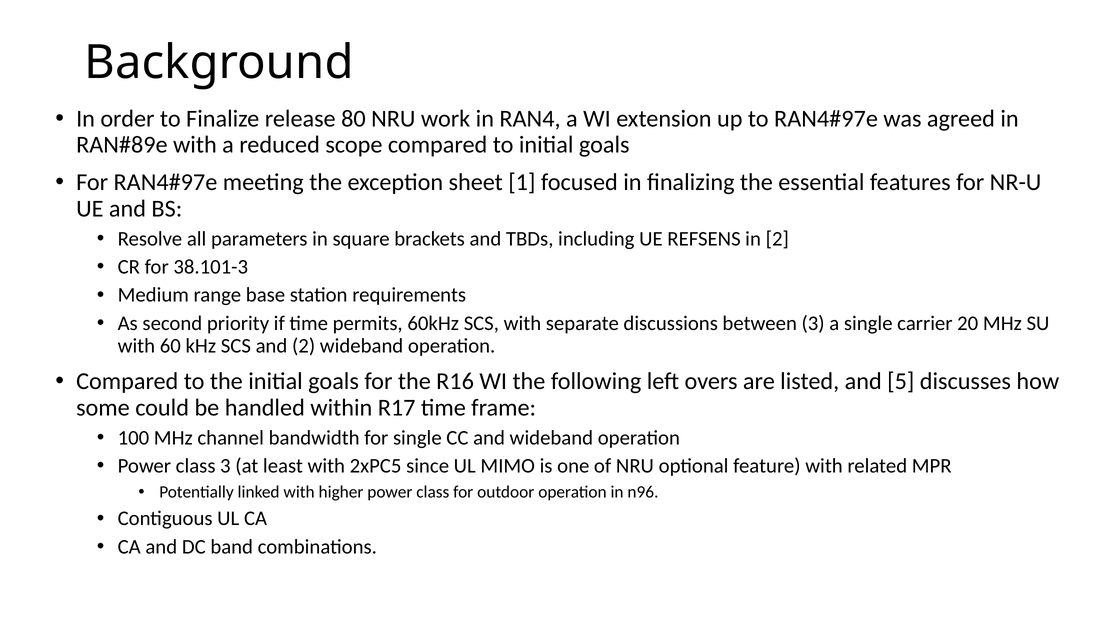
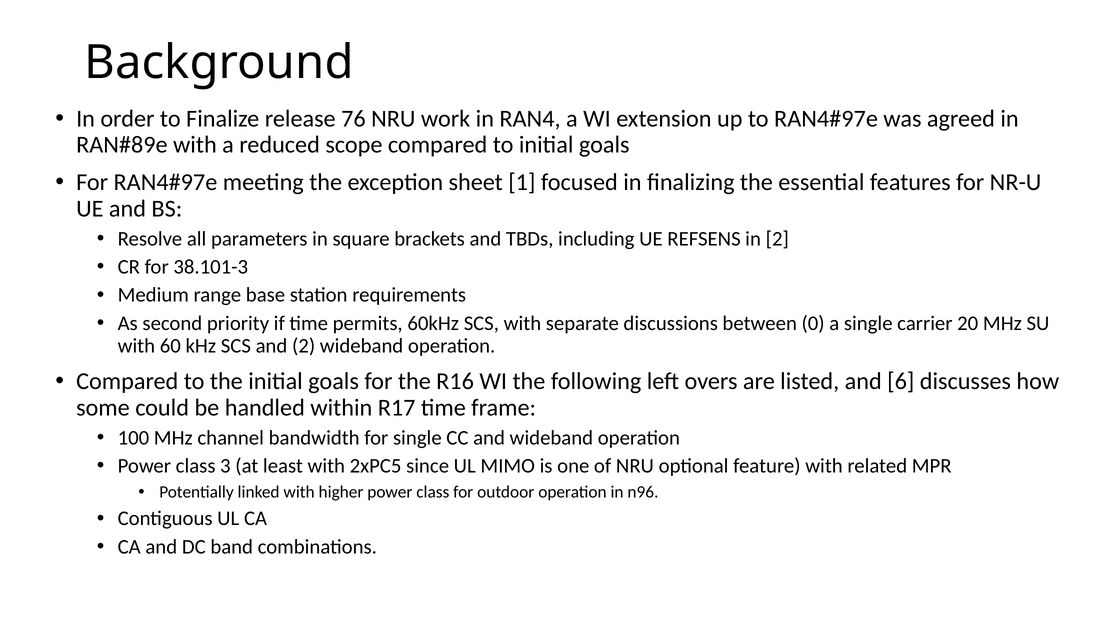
80: 80 -> 76 (353, 119)
between 3: 3 -> 0 (813, 323)
5: 5 -> 6 (901, 382)
